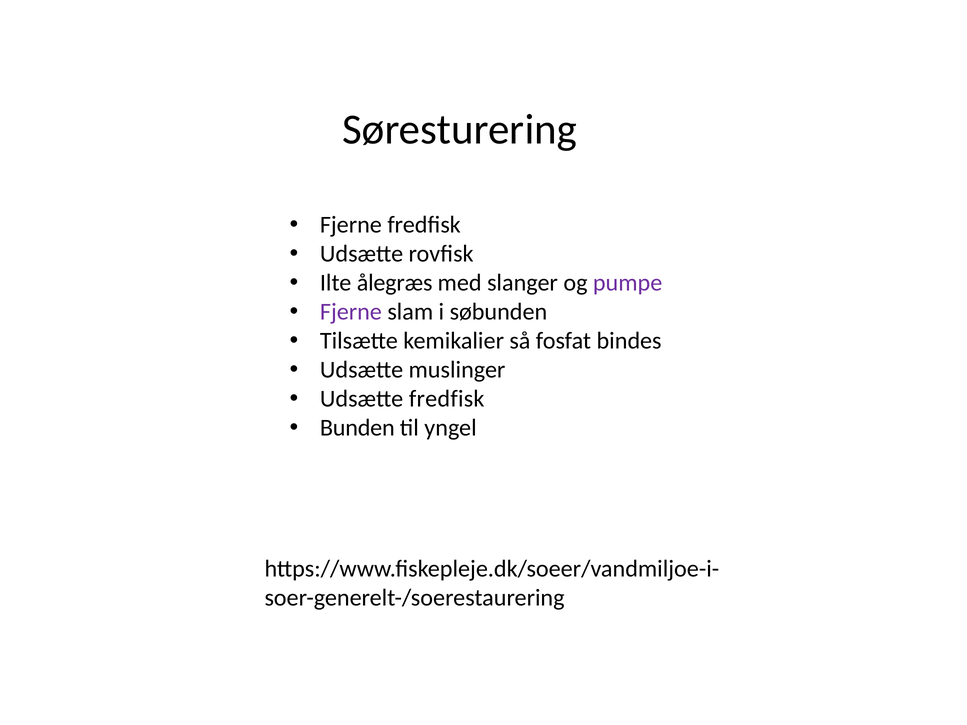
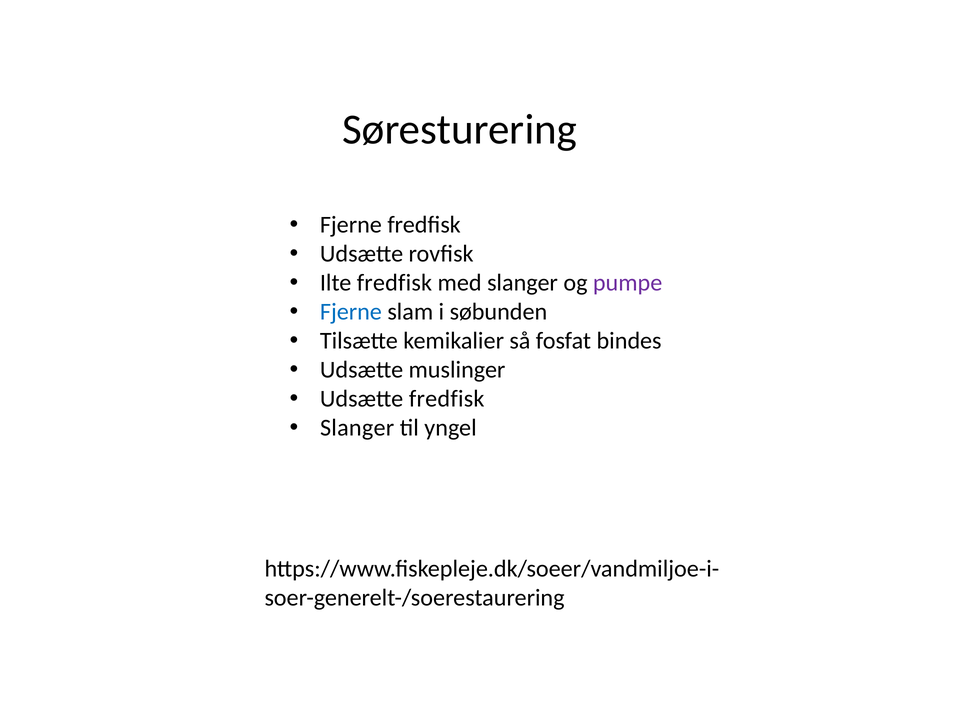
Ilte ålegræs: ålegræs -> fredfisk (394, 283)
Fjerne colour: purple -> blue (351, 312)
Bunden: Bunden -> Slanger (357, 428)
